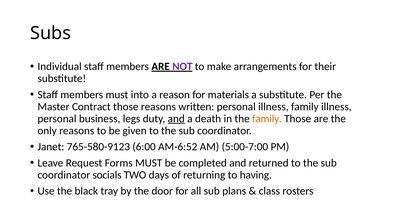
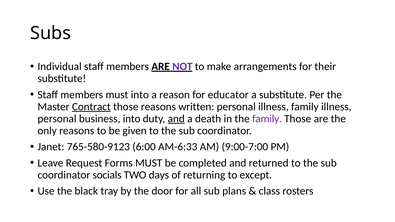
materials: materials -> educator (228, 95)
Contract underline: none -> present (91, 107)
business legs: legs -> into (132, 119)
family colour: orange -> purple (267, 119)
AM-6:52: AM-6:52 -> AM-6:33 (178, 147)
5:00-7:00: 5:00-7:00 -> 9:00-7:00 (245, 147)
having: having -> except (256, 175)
